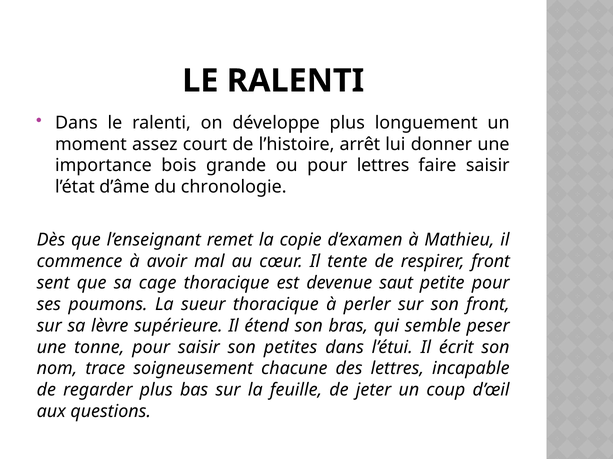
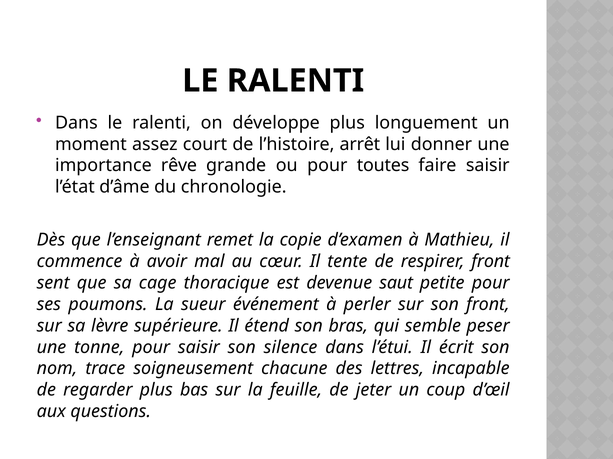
bois: bois -> rêve (179, 166)
pour lettres: lettres -> toutes (383, 166)
sueur thoracique: thoracique -> événement (276, 305)
petites: petites -> silence (291, 348)
